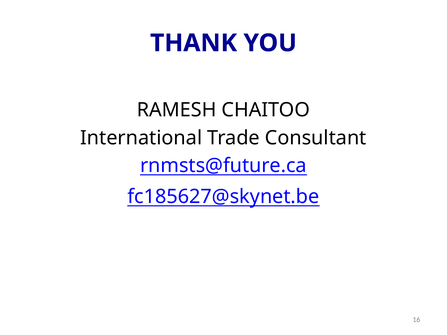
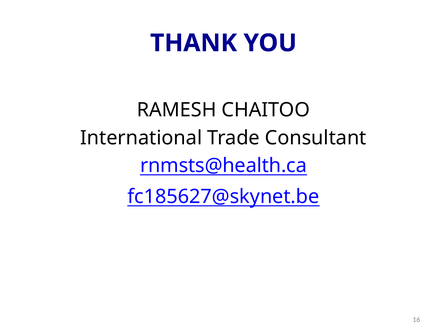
rnmsts@future.ca: rnmsts@future.ca -> rnmsts@health.ca (223, 166)
